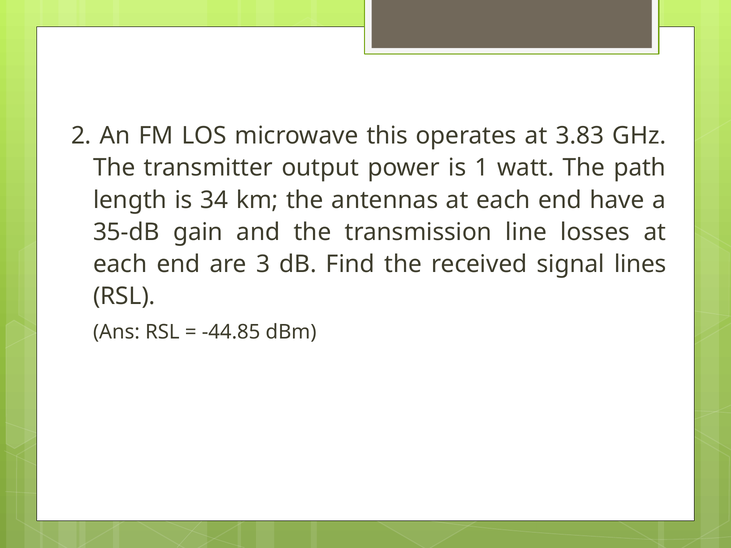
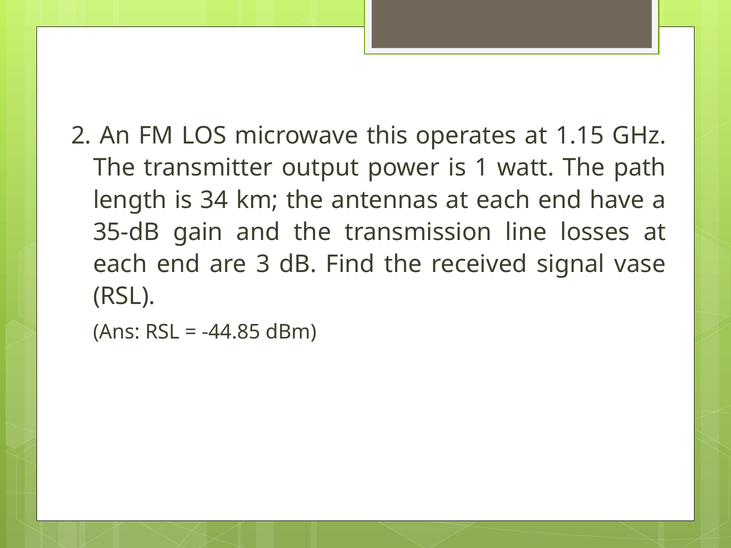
3.83: 3.83 -> 1.15 (580, 136)
lines: lines -> vase (640, 264)
